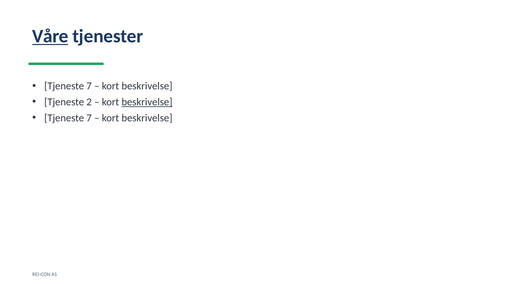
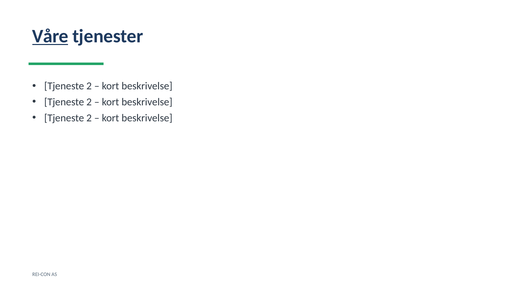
7: 7 -> 2 (89, 86)
beskrivelse underline: present -> none (147, 102)
7: 7 -> 2 (89, 118)
